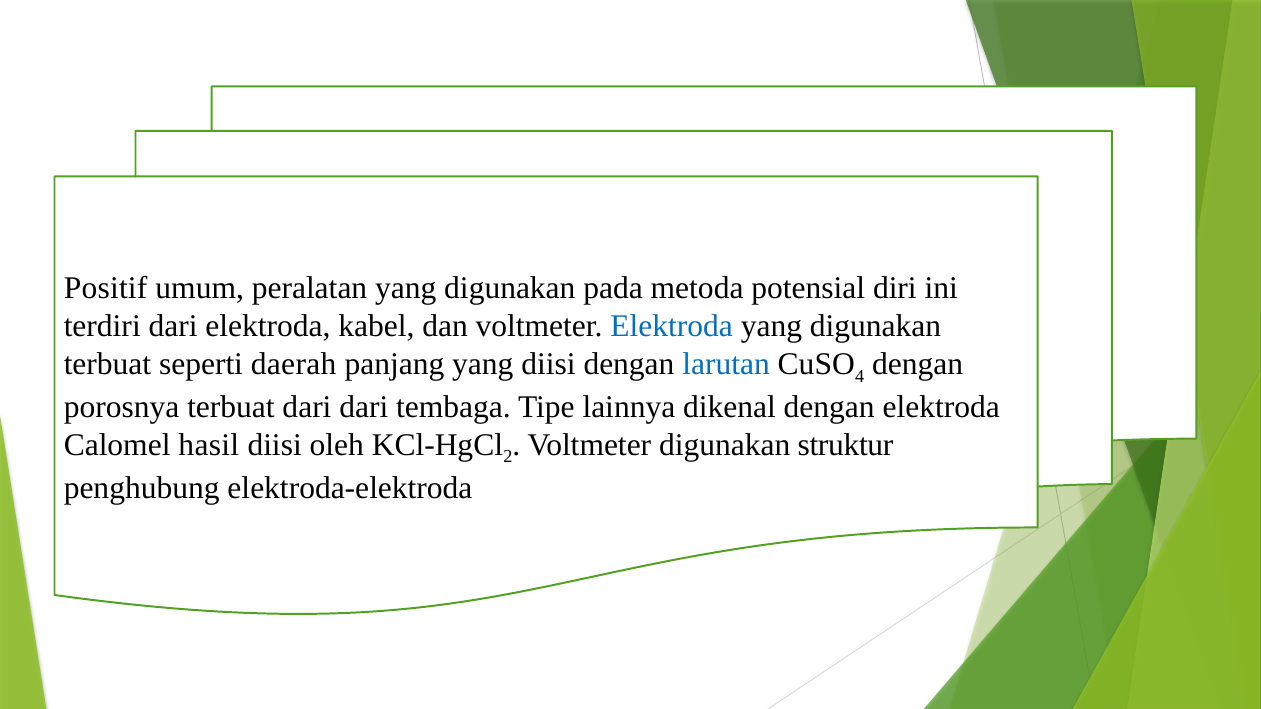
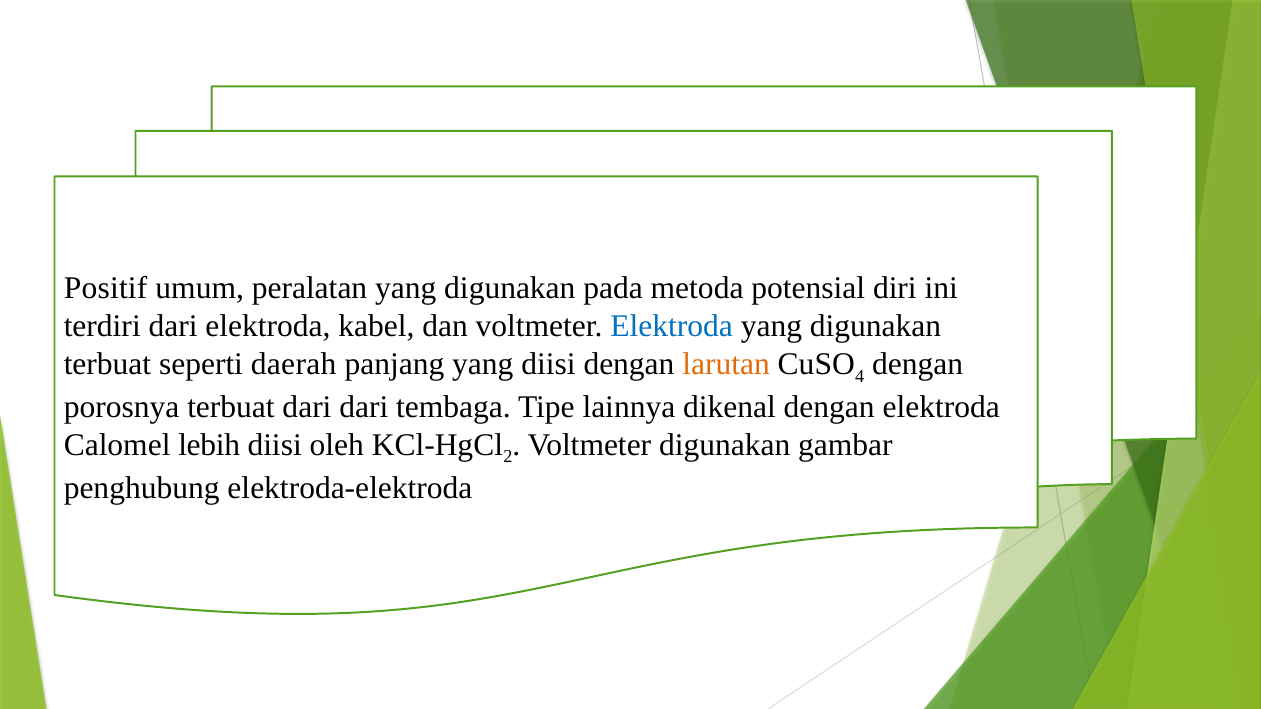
larutan colour: blue -> orange (726, 364)
hasil: hasil -> lebih (209, 445)
struktur: struktur -> gambar (845, 445)
